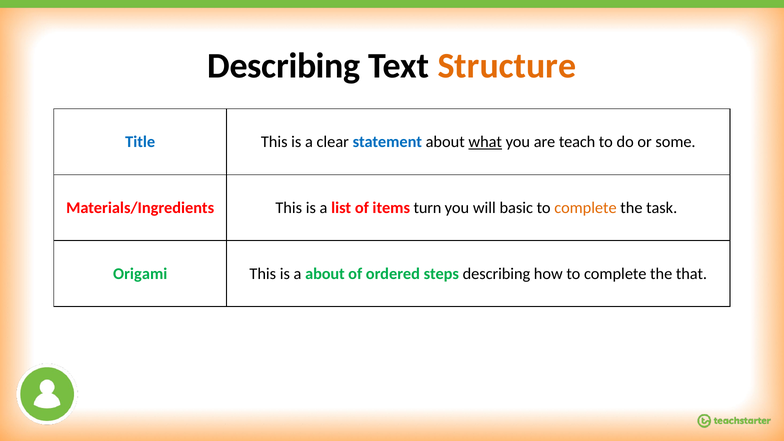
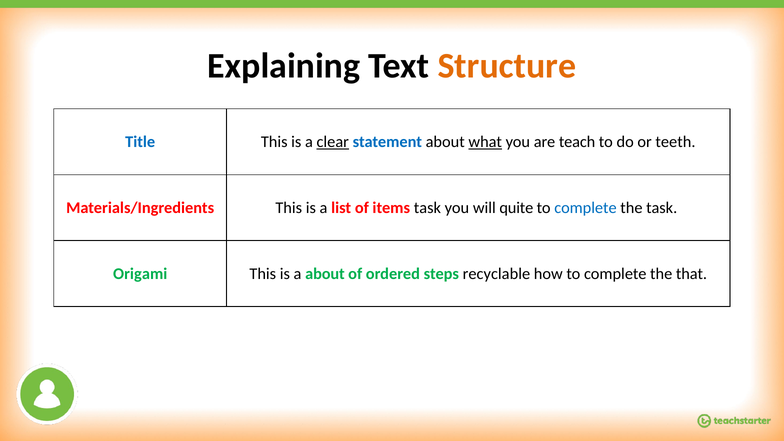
Describing: Describing -> Explaining (284, 66)
clear underline: none -> present (333, 142)
some: some -> teeth (675, 142)
items turn: turn -> task (427, 208)
basic: basic -> quite (516, 208)
complete colour: orange -> blue (585, 208)
steps describing: describing -> recyclable (496, 274)
